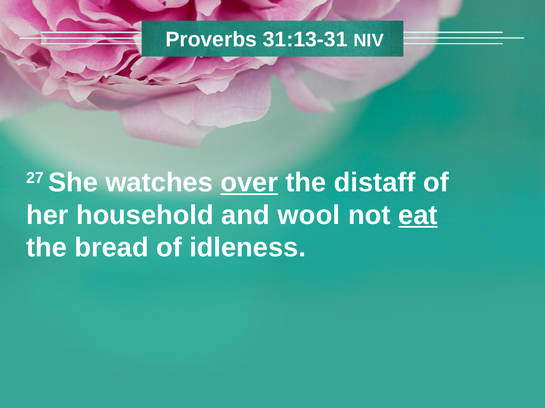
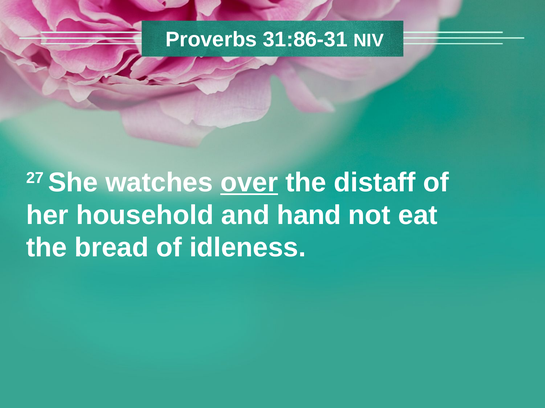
31:13-31: 31:13-31 -> 31:86-31 (305, 40)
wool: wool -> hand (309, 215)
eat underline: present -> none (418, 215)
